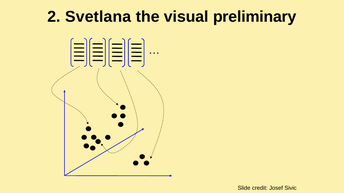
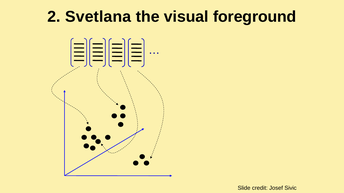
preliminary: preliminary -> foreground (255, 17)
